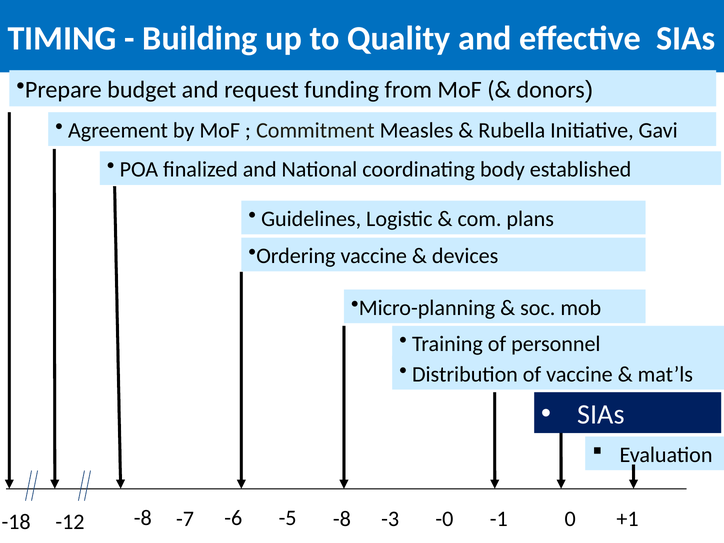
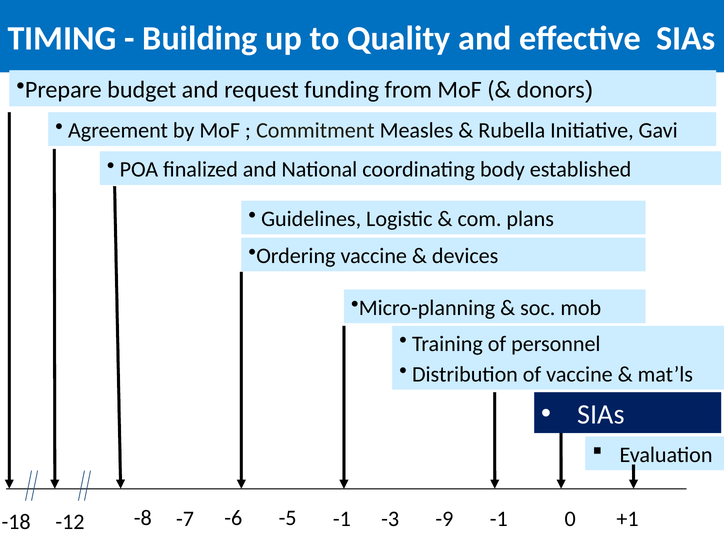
-6 -8: -8 -> -1 (342, 519)
-0: -0 -> -9 (444, 519)
